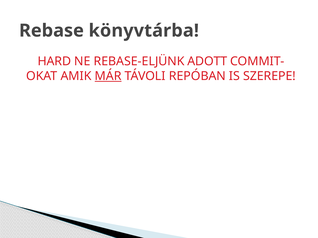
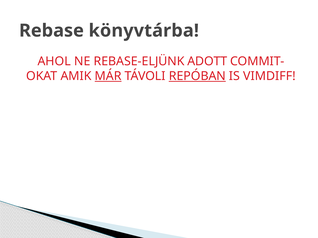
HARD: HARD -> AHOL (54, 61)
REPÓBAN underline: none -> present (197, 76)
SZEREPE: SZEREPE -> VIMDIFF (269, 76)
